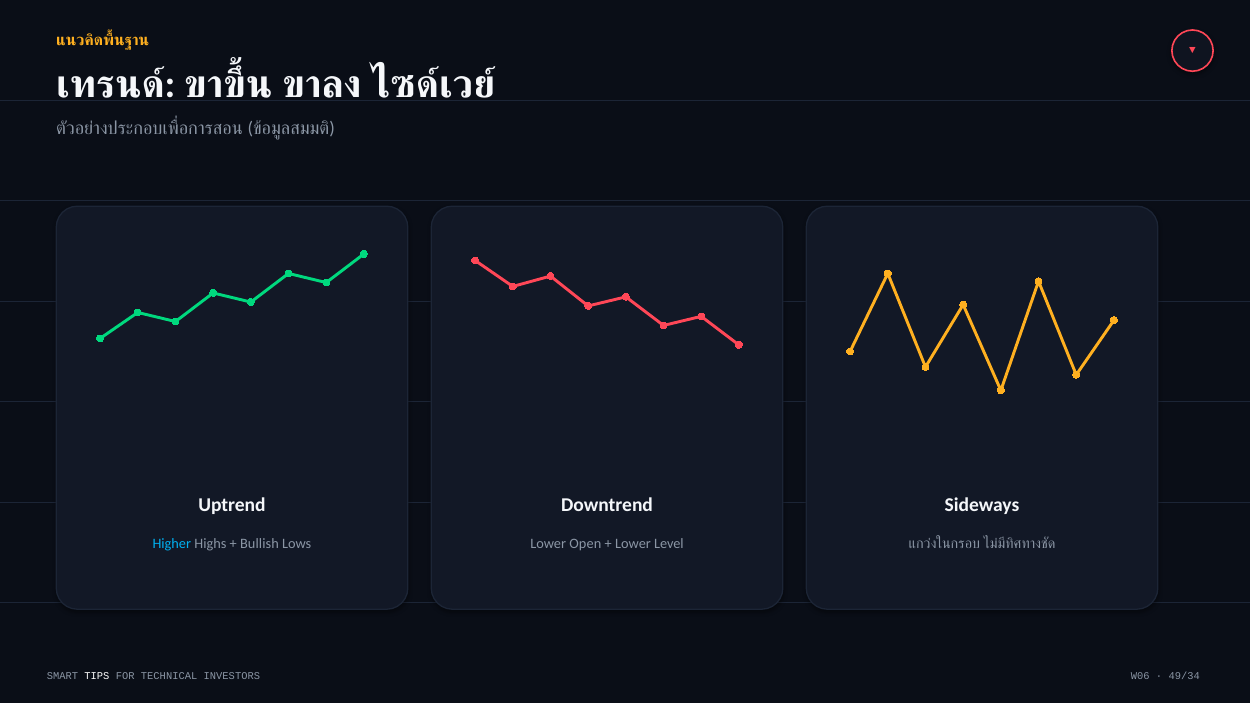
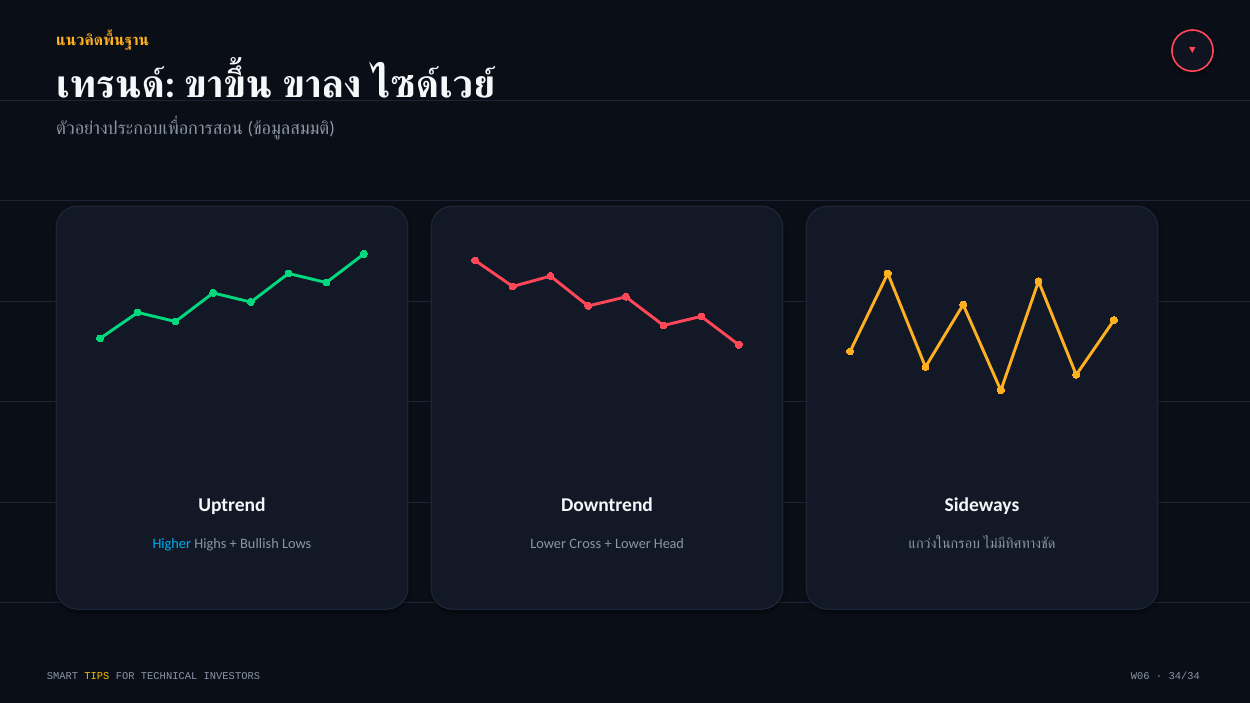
Open: Open -> Cross (585, 544)
Level: Level -> Head (669, 544)
TIPS colour: white -> yellow (97, 676)
49/34: 49/34 -> 34/34 (1184, 676)
